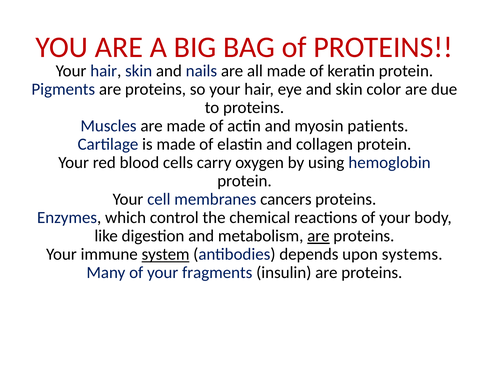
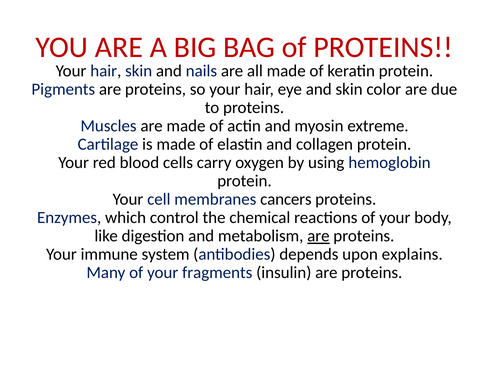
patients: patients -> extreme (378, 126)
system underline: present -> none (166, 254)
systems: systems -> explains (412, 254)
